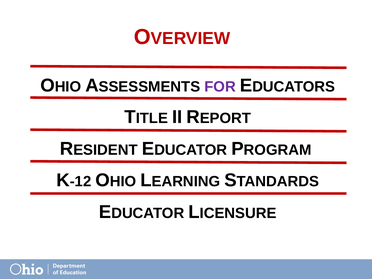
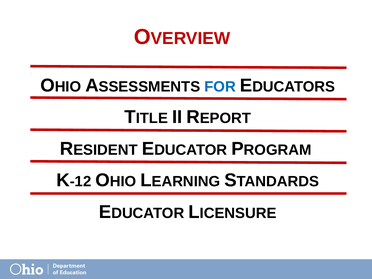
FOR colour: purple -> blue (220, 87)
